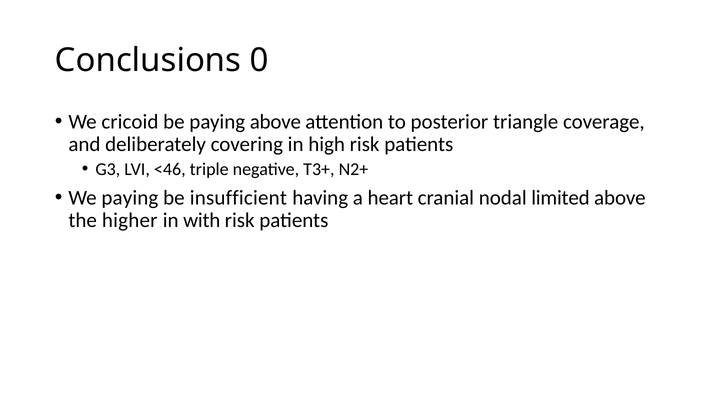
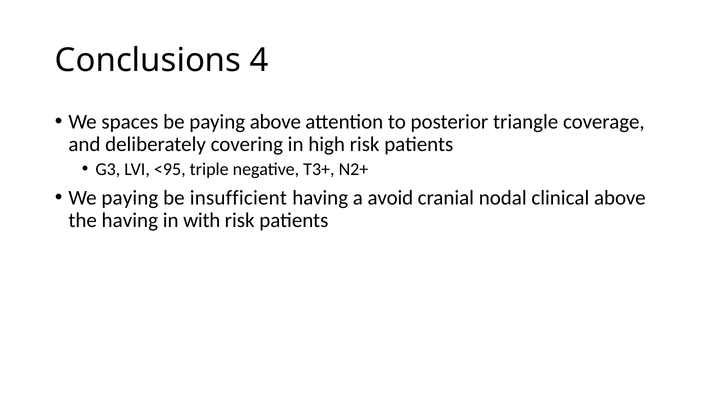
0: 0 -> 4 (259, 60)
cricoid: cricoid -> spaces (130, 122)
<46: <46 -> <95 (170, 169)
heart: heart -> avoid (390, 198)
limited: limited -> clinical (560, 198)
the higher: higher -> having (130, 220)
